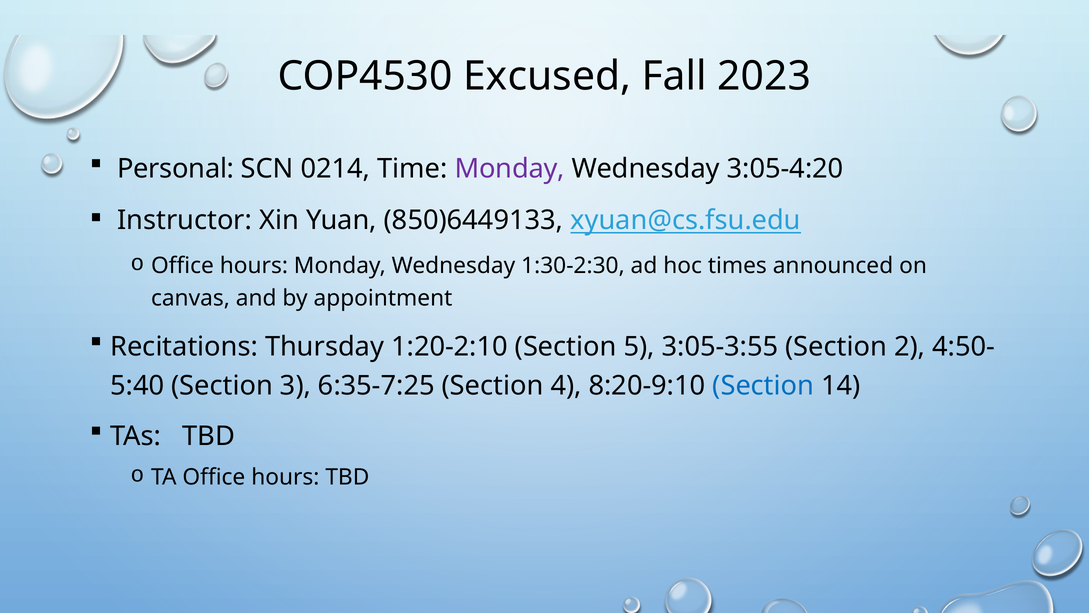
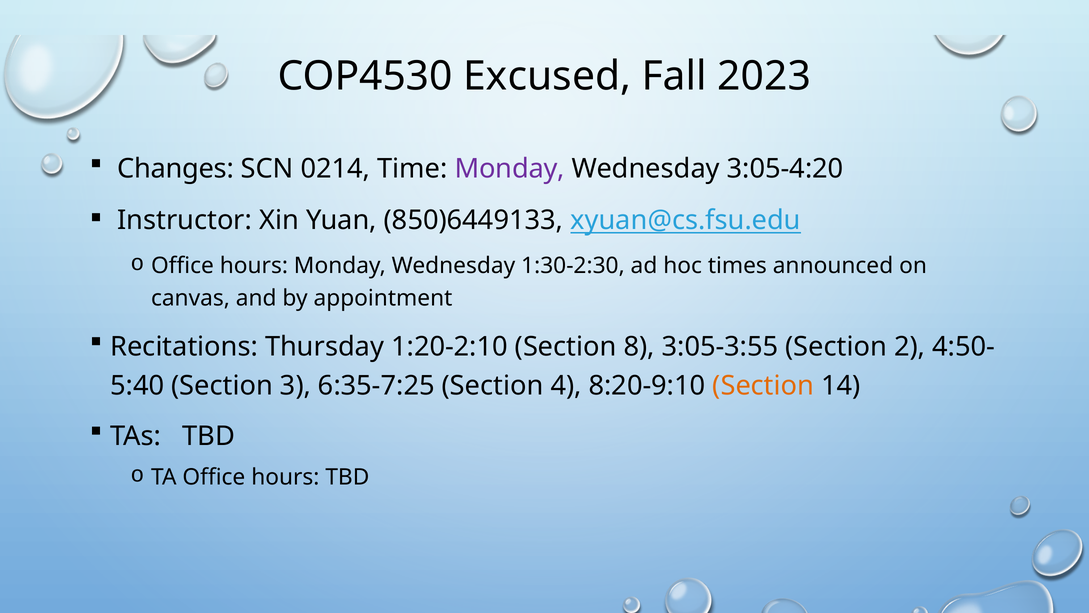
Personal: Personal -> Changes (176, 169)
5: 5 -> 8 (639, 346)
Section colour: blue -> orange (763, 386)
